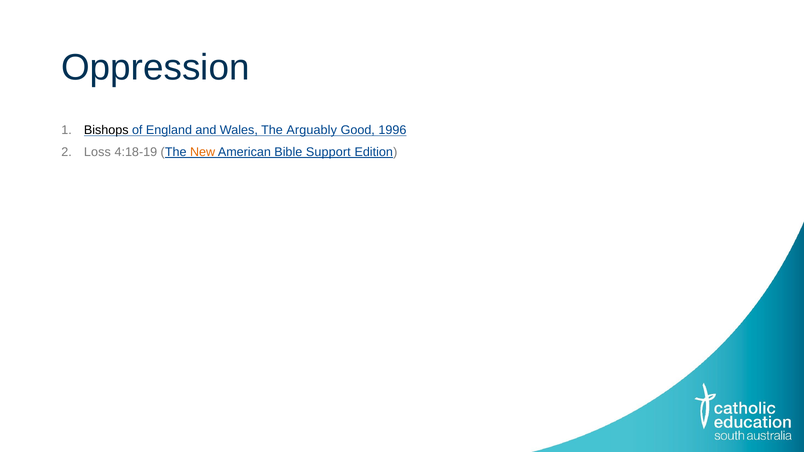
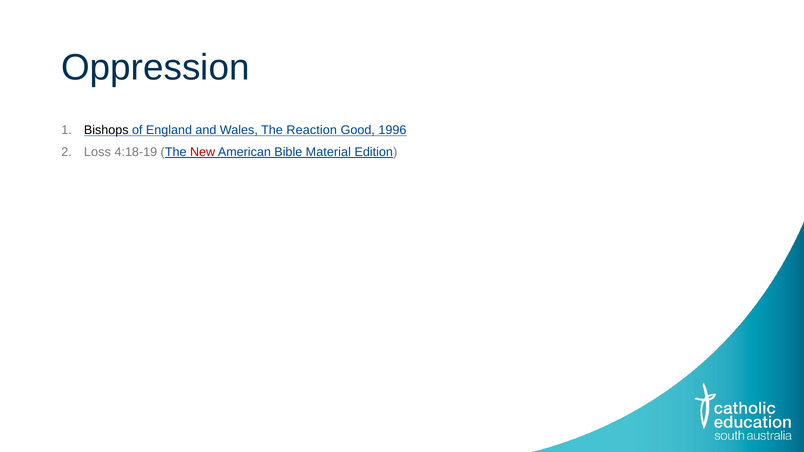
Arguably: Arguably -> Reaction (312, 130)
New colour: orange -> red (203, 152)
Support: Support -> Material (328, 152)
